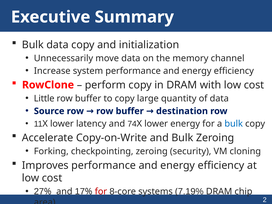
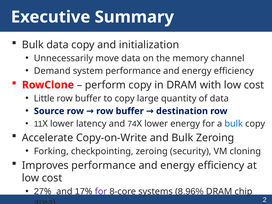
Increase: Increase -> Demand (52, 71)
for colour: red -> purple (101, 192)
7.19%: 7.19% -> 8.96% (191, 192)
